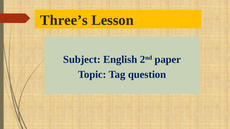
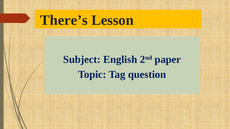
Three’s: Three’s -> There’s (64, 20)
